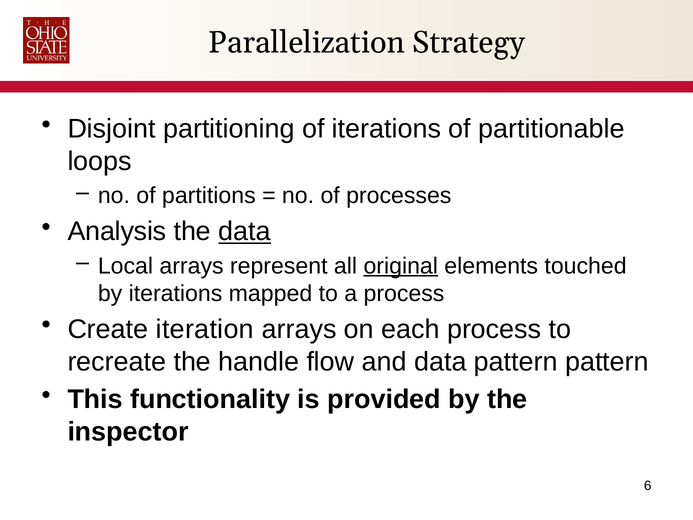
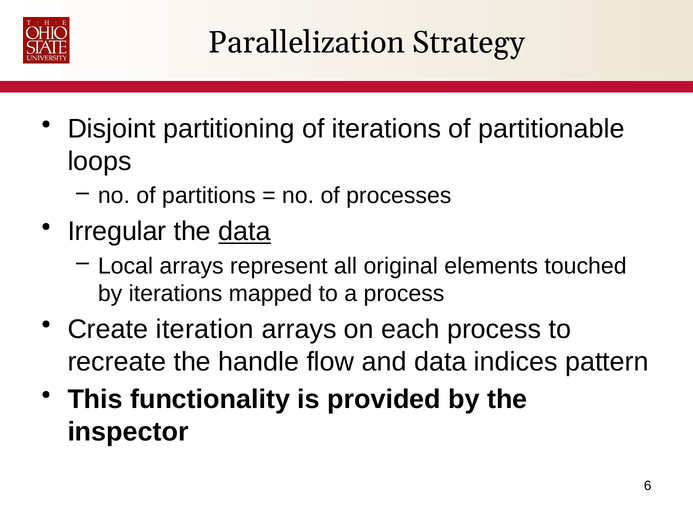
Analysis: Analysis -> Irregular (117, 231)
original underline: present -> none (401, 266)
data pattern: pattern -> indices (516, 362)
